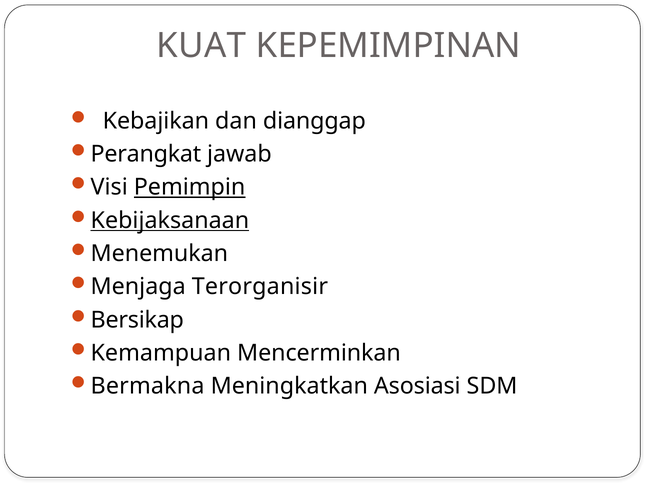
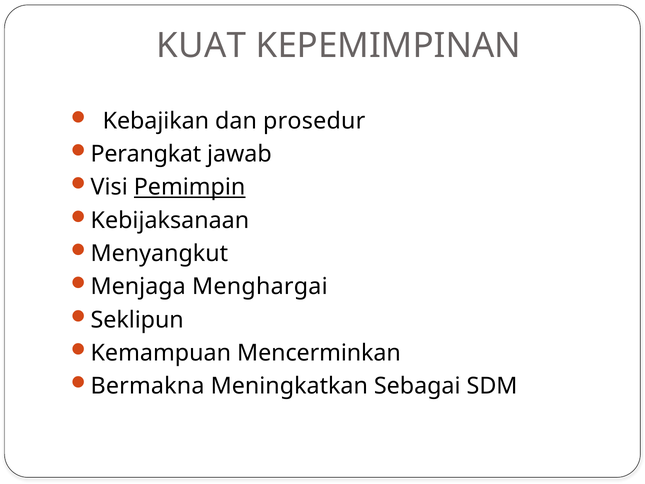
dianggap: dianggap -> prosedur (314, 121)
Kebijaksanaan underline: present -> none (170, 220)
Menemukan: Menemukan -> Menyangkut (159, 253)
Terorganisir: Terorganisir -> Menghargai (260, 287)
Bersikap: Bersikap -> Seklipun (137, 320)
Asosiasi: Asosiasi -> Sebagai (417, 386)
